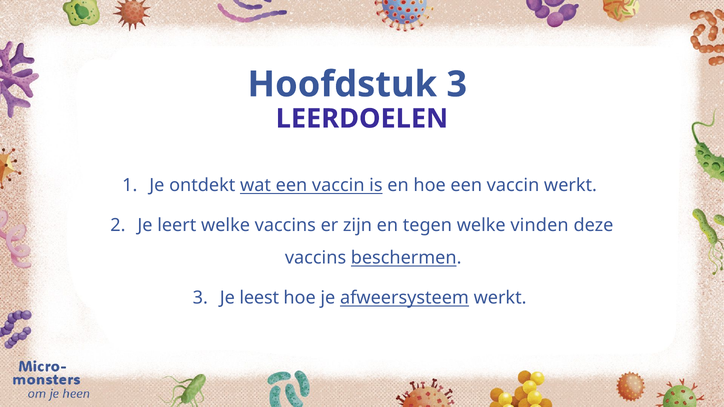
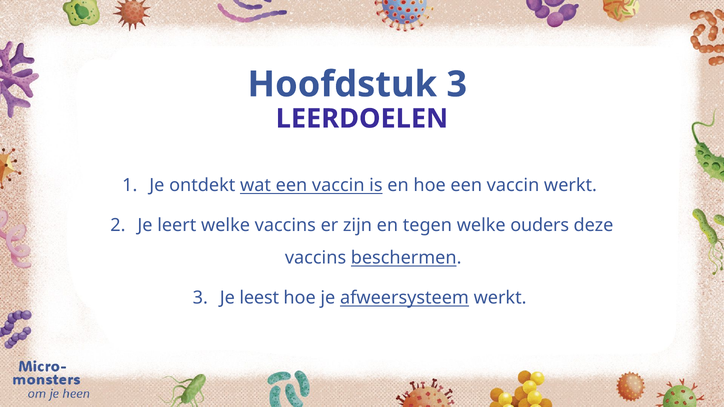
vinden: vinden -> ouders (540, 225)
